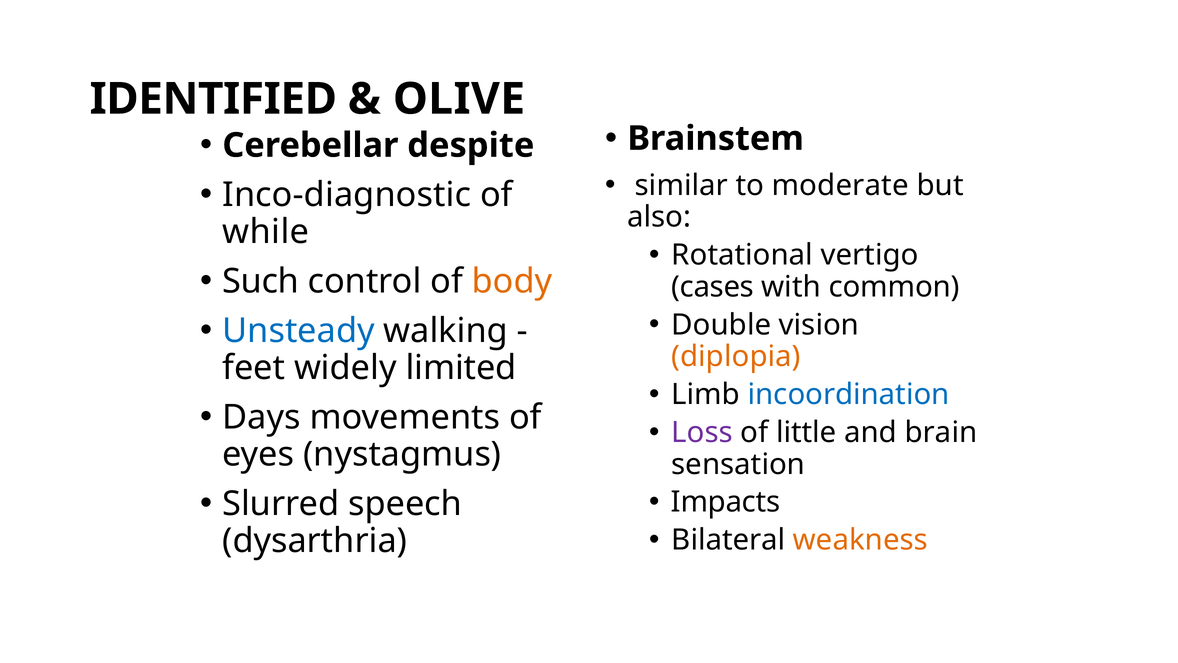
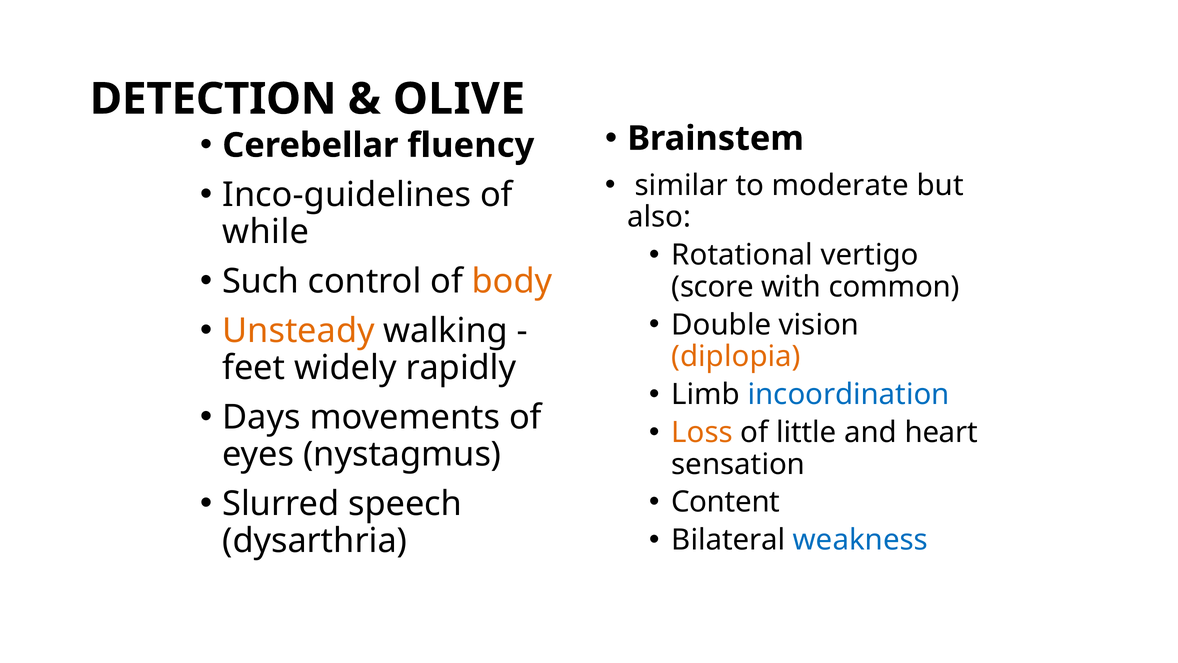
IDENTIFIED: IDENTIFIED -> DETECTION (213, 99)
despite: despite -> fluency (471, 145)
Inco-diagnostic: Inco-diagnostic -> Inco-guidelines (347, 195)
cases: cases -> score (713, 287)
Unsteady colour: blue -> orange (298, 331)
limited: limited -> rapidly (461, 368)
Loss colour: purple -> orange (702, 432)
brain: brain -> heart (941, 432)
Impacts: Impacts -> Content (726, 502)
weakness colour: orange -> blue (860, 540)
